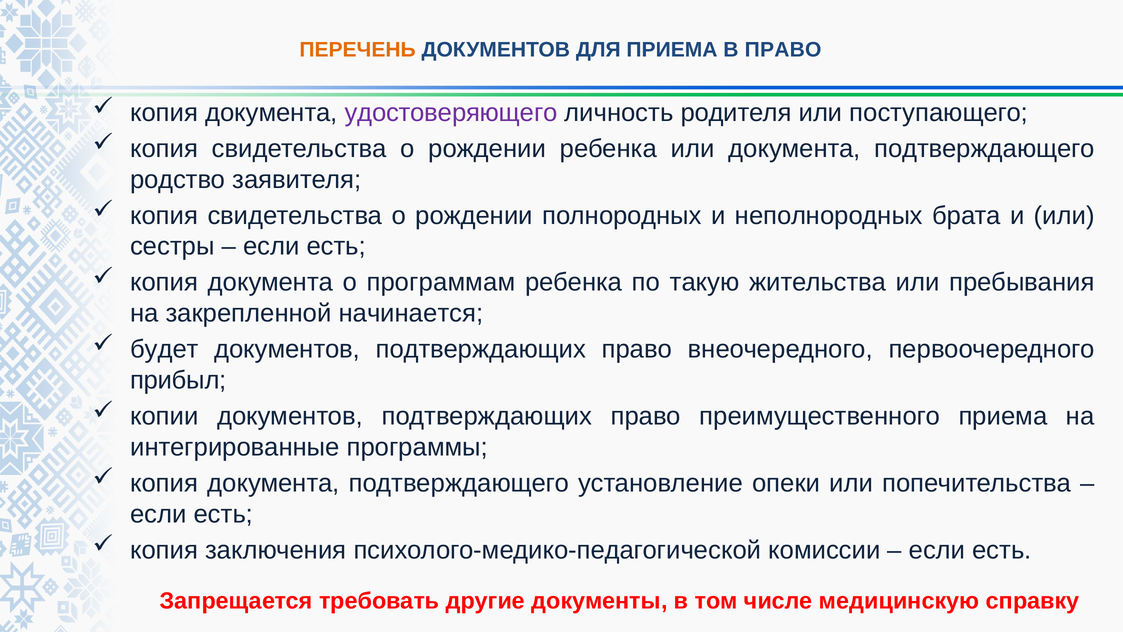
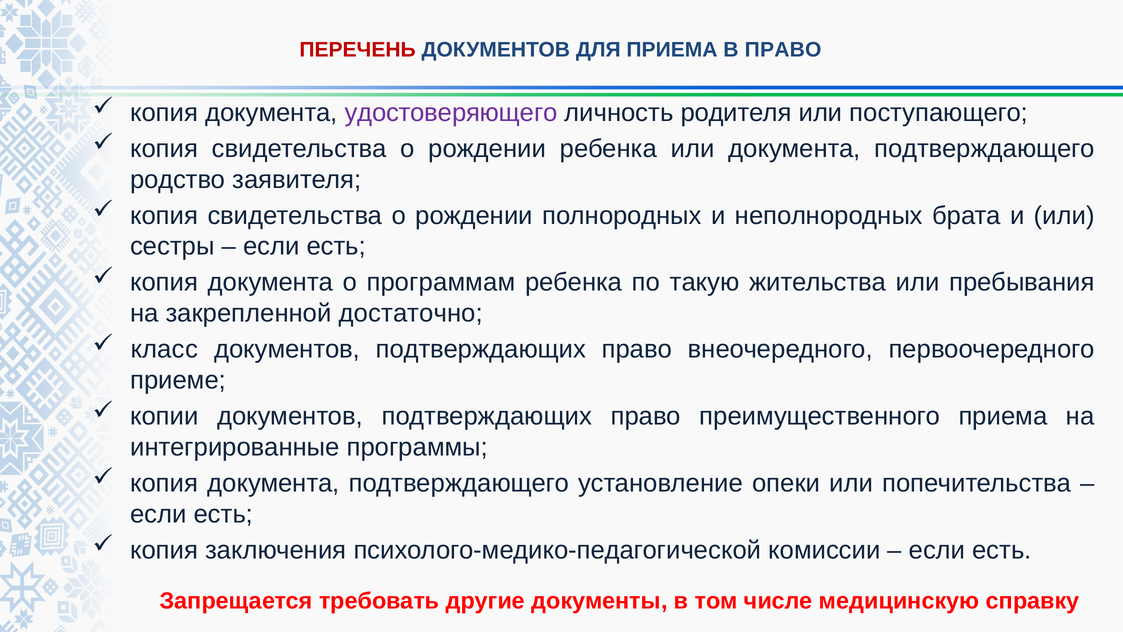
ПЕРЕЧЕНЬ colour: orange -> red (358, 50)
начинается: начинается -> достаточно (411, 313)
будет: будет -> класс (164, 349)
прибыл: прибыл -> приеме (178, 380)
